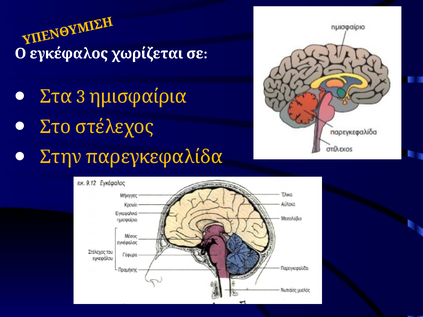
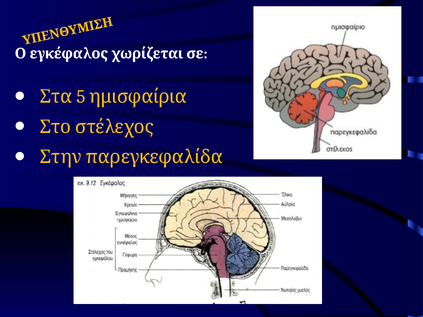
3: 3 -> 5 (81, 97)
